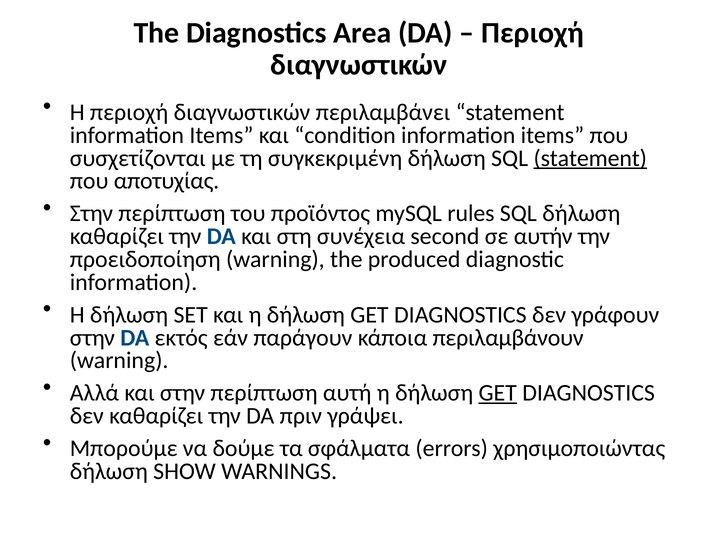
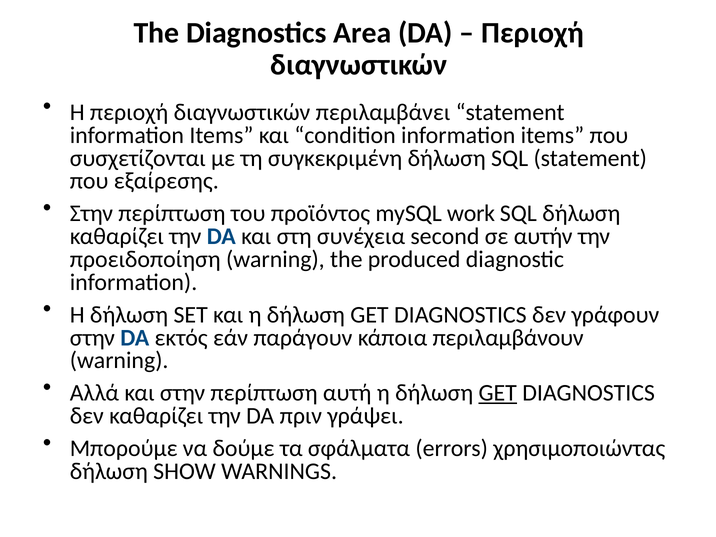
statement underline: present -> none (590, 158)
αποτυχίας: αποτυχίας -> εξαίρεσης (166, 181)
rules: rules -> work (471, 214)
